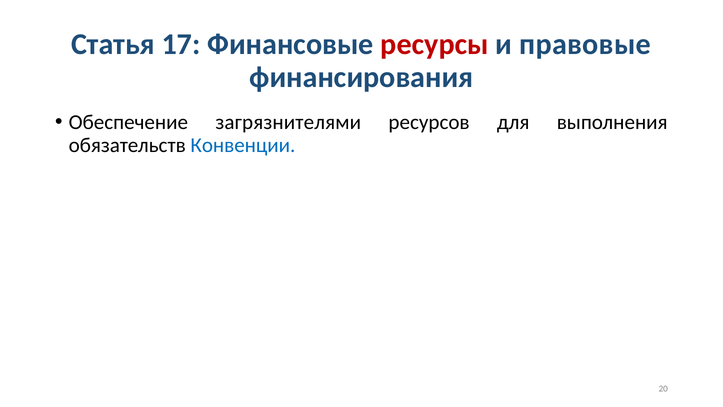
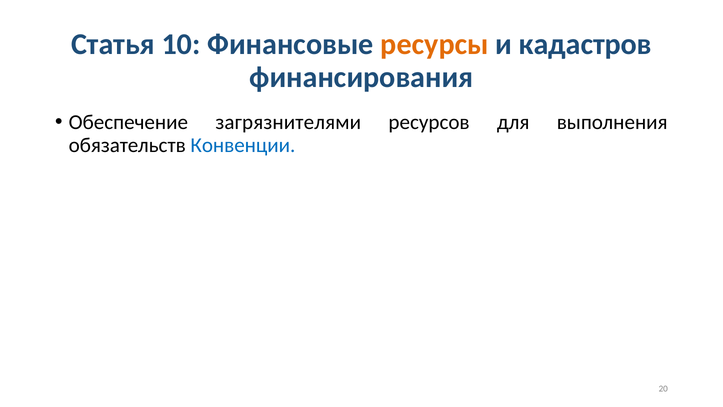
17: 17 -> 10 (181, 44)
ресурсы colour: red -> orange (435, 44)
правовые: правовые -> кадастров (585, 44)
